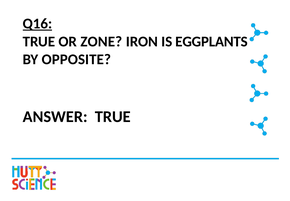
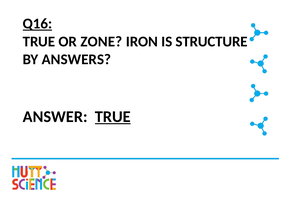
EGGPLANTS: EGGPLANTS -> STRUCTURE (212, 41)
OPPOSITE: OPPOSITE -> ANSWERS (76, 59)
TRUE underline: none -> present (113, 117)
